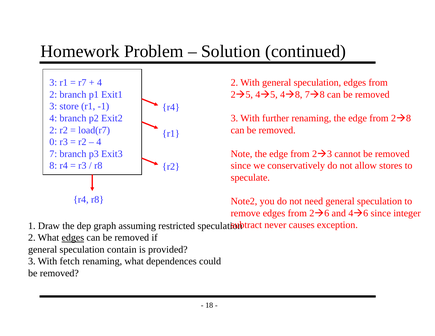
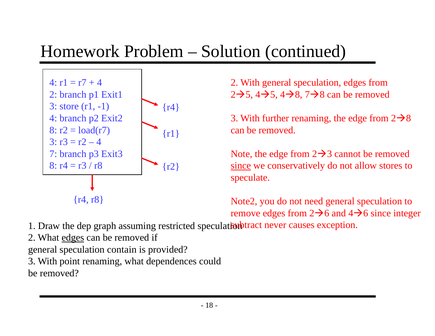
3: 3 -> 4 (53, 83)
2: 2 -> 8 (53, 130)
0: 0 -> 3 (53, 142)
since underline: none -> present (241, 166)
fetch: fetch -> point (70, 262)
